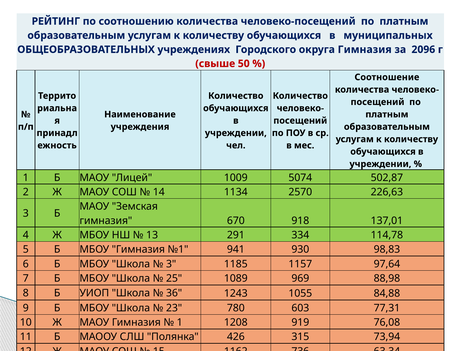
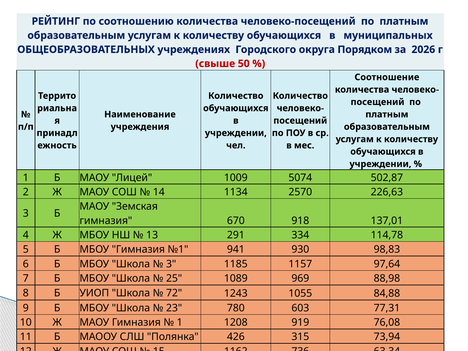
округа Гимназия: Гимназия -> Порядком (365, 50)
2096: 2096 -> 2026 (423, 50)
36: 36 -> 72 (174, 293)
